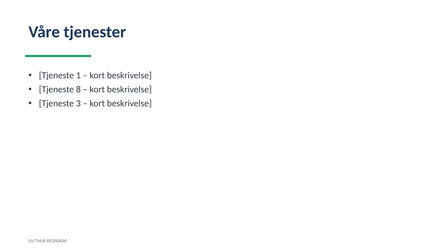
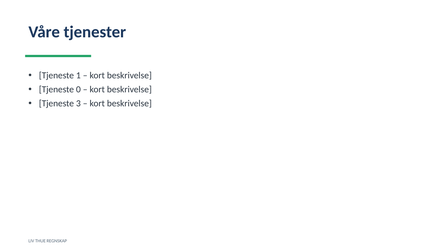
8: 8 -> 0 (78, 90)
